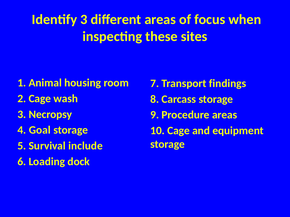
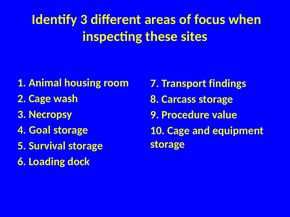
Procedure areas: areas -> value (225, 115)
Survival include: include -> storage (86, 146)
